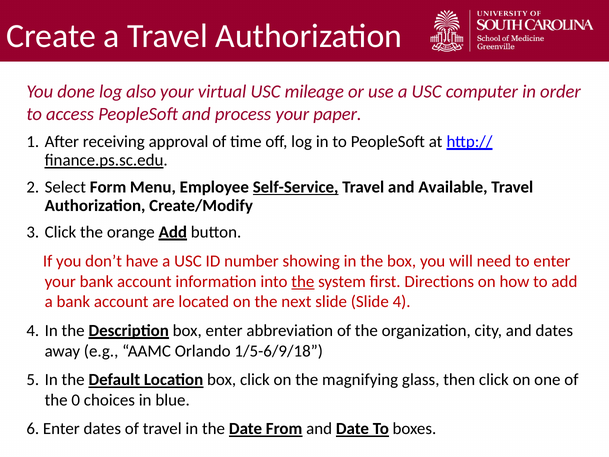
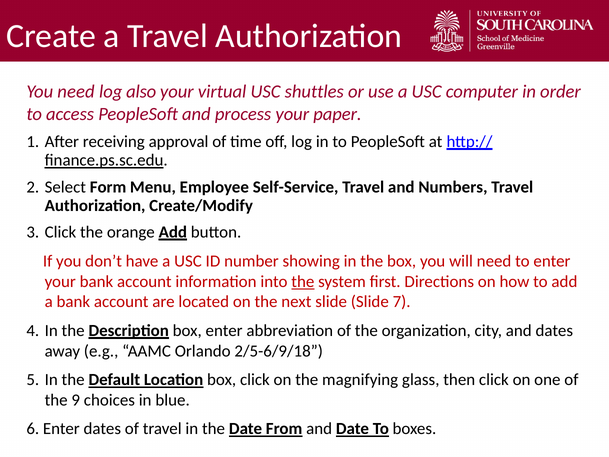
You done: done -> need (76, 92)
mileage: mileage -> shuttles (314, 92)
Self-Service underline: present -> none (296, 187)
Available: Available -> Numbers (453, 187)
Slide 4: 4 -> 7 (402, 302)
1/5-6/9/18: 1/5-6/9/18 -> 2/5-6/9/18 (279, 351)
0: 0 -> 9 (76, 400)
